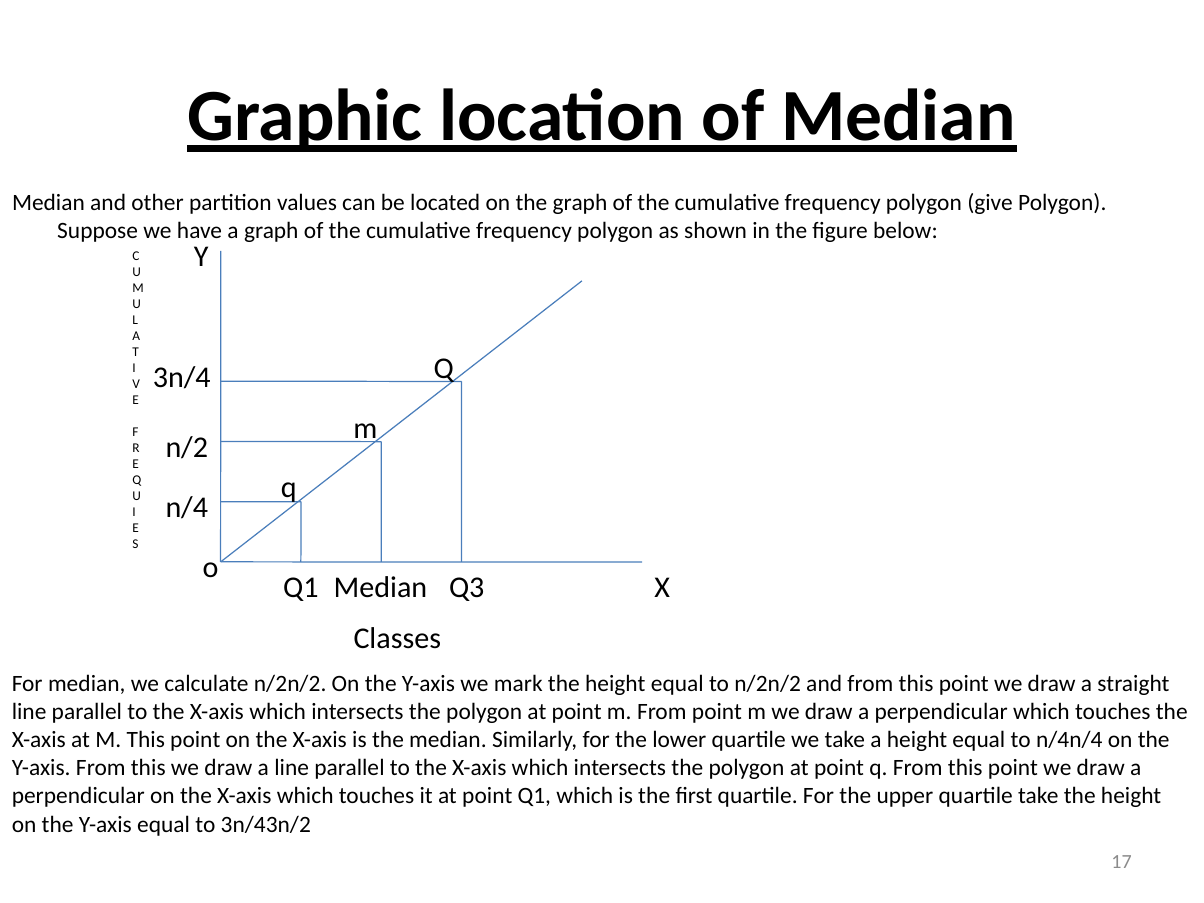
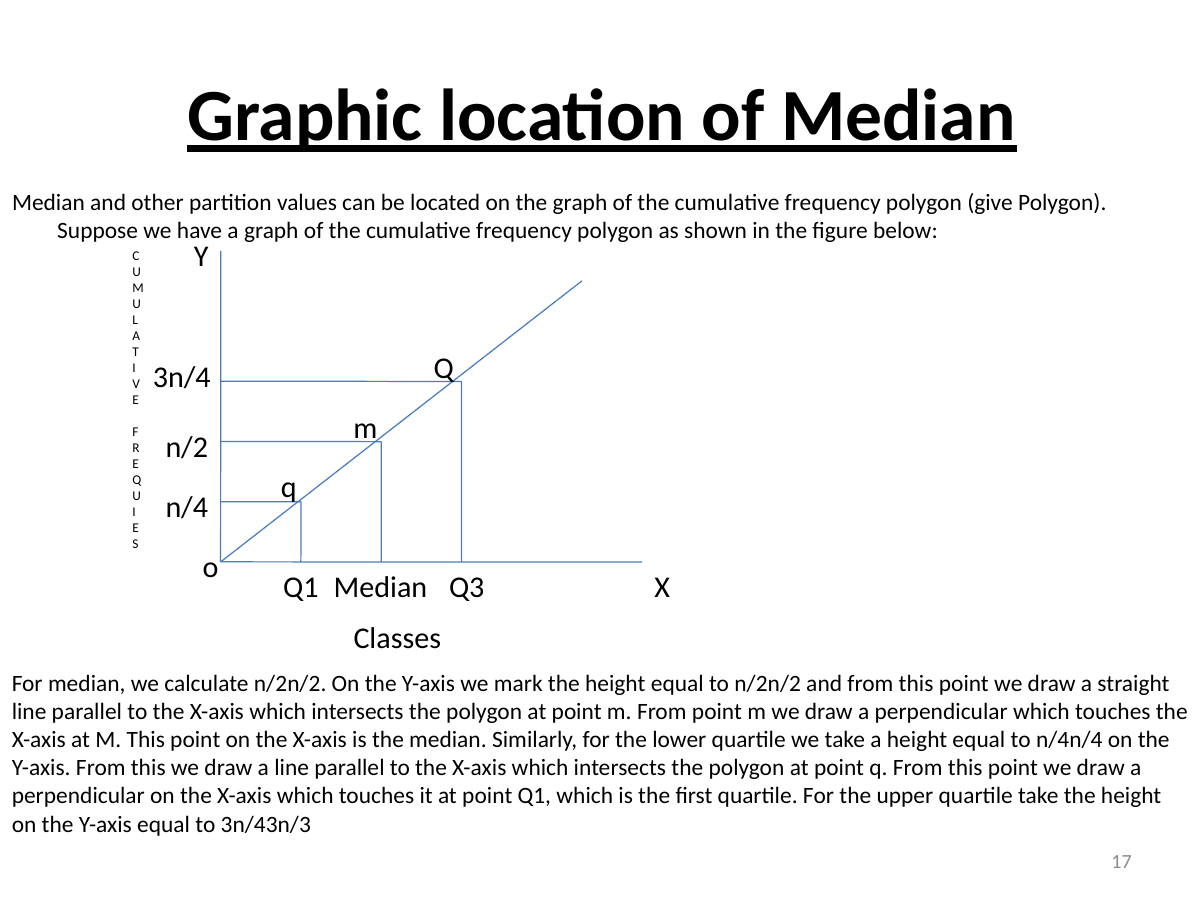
3n/43n/2: 3n/43n/2 -> 3n/43n/3 (266, 824)
